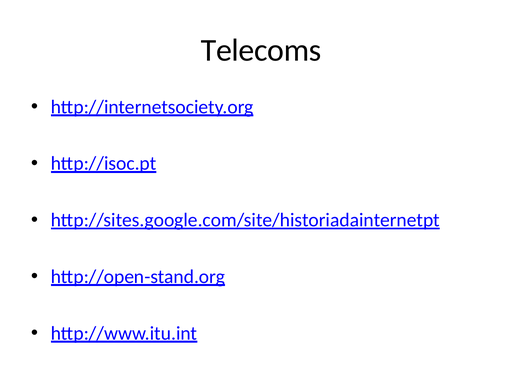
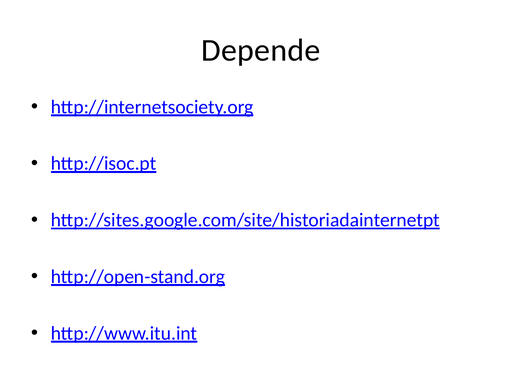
Telecoms: Telecoms -> Depende (261, 51)
